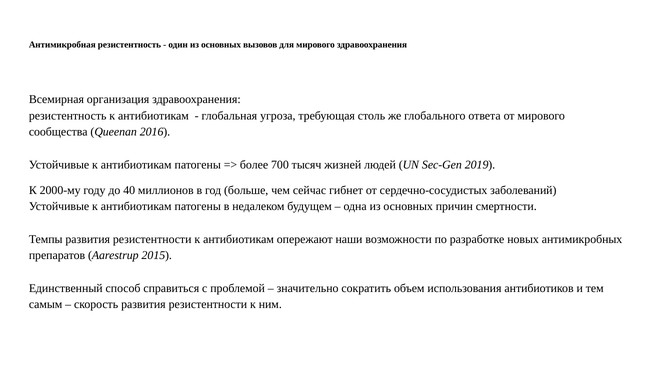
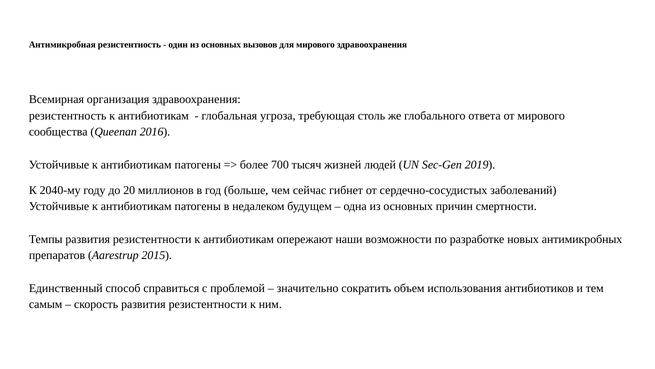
2000-му: 2000-му -> 2040-му (60, 190)
40: 40 -> 20 (129, 190)
